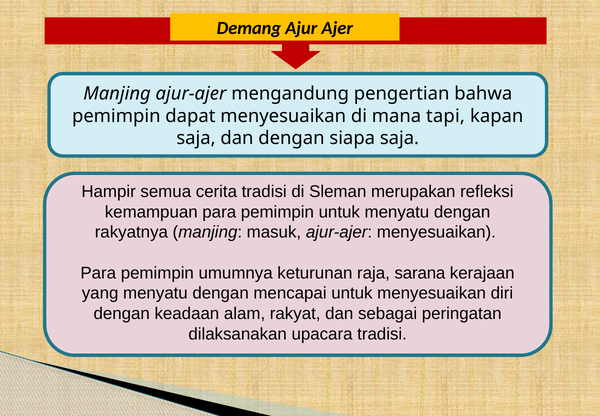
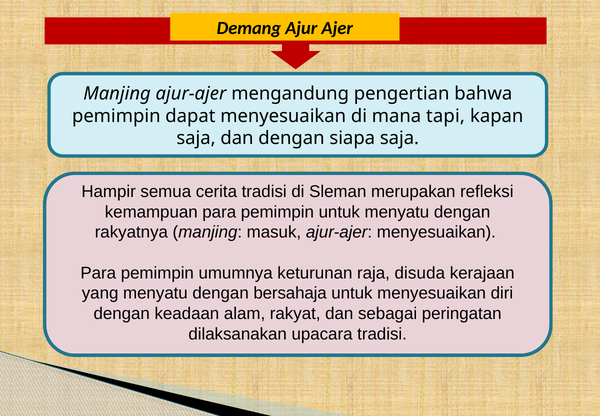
sarana: sarana -> disuda (420, 273)
mencapai: mencapai -> bersahaja (290, 293)
